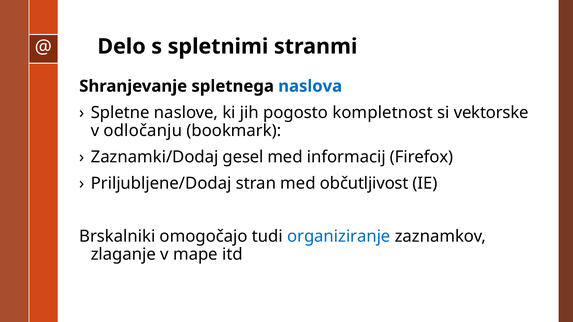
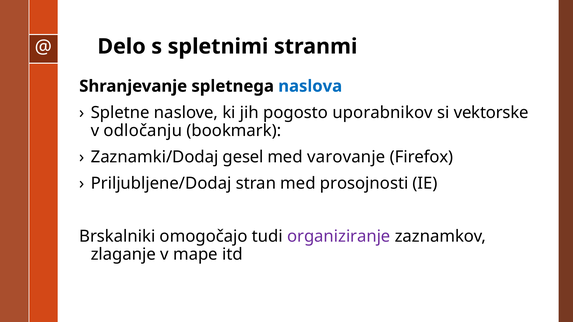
kompletnost: kompletnost -> uporabnikov (383, 113)
informacij: informacij -> varovanje (346, 157)
občutljivost: občutljivost -> prosojnosti (364, 184)
organiziranje colour: blue -> purple (339, 236)
